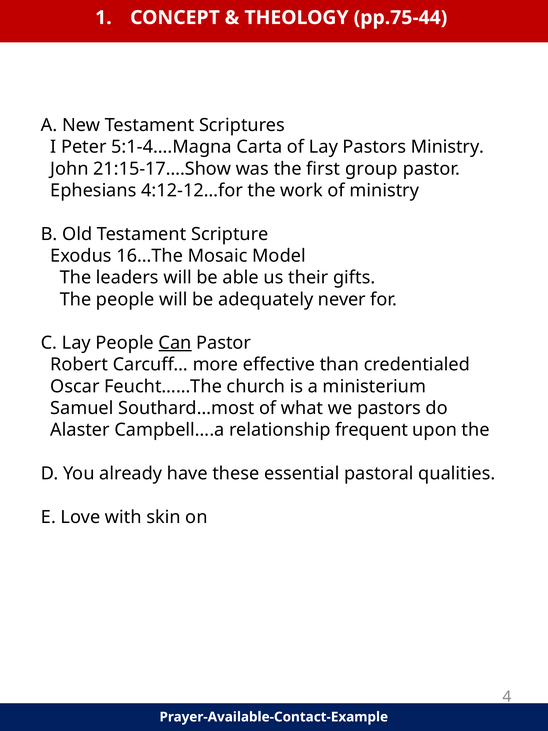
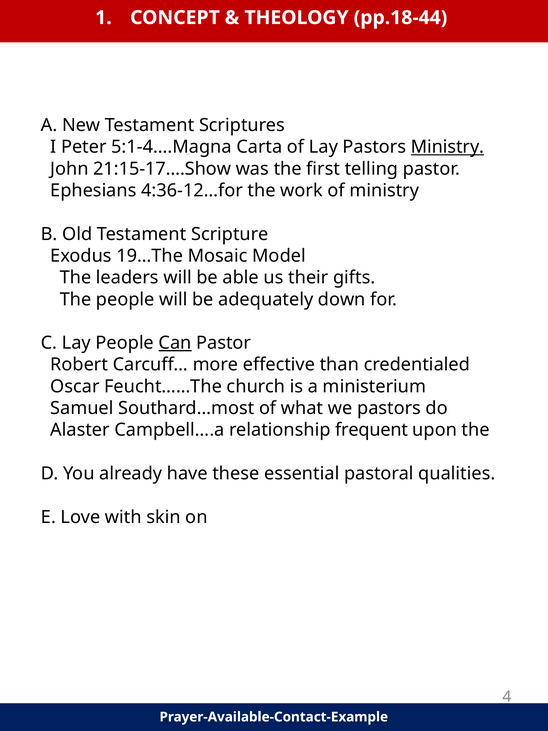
pp.75-44: pp.75-44 -> pp.18-44 (400, 18)
Ministry underline: none -> present (447, 147)
group: group -> telling (371, 169)
4:12-12…for: 4:12-12…for -> 4:36-12…for (192, 190)
16…The: 16…The -> 19…The (150, 256)
never: never -> down (342, 299)
